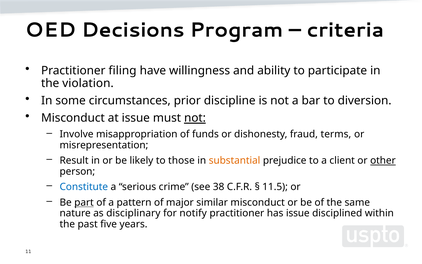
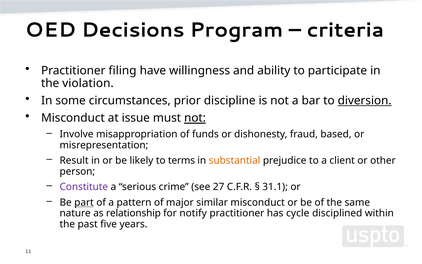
diversion underline: none -> present (365, 101)
terms: terms -> based (336, 134)
those: those -> terms (182, 161)
other underline: present -> none (383, 161)
Constitute colour: blue -> purple (84, 187)
38: 38 -> 27 (219, 187)
11.5: 11.5 -> 31.1 (275, 187)
disciplinary: disciplinary -> relationship (133, 213)
has issue: issue -> cycle (298, 213)
